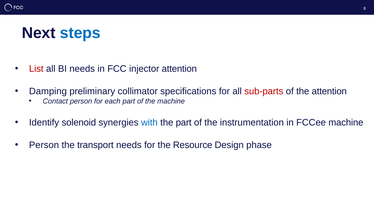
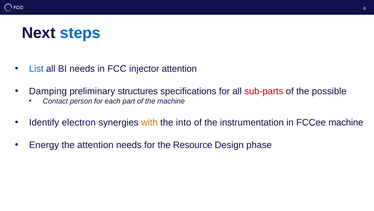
List colour: red -> blue (36, 69)
collimator: collimator -> structures (138, 91)
the attention: attention -> possible (329, 91)
solenoid: solenoid -> electron (79, 122)
with colour: blue -> orange (149, 122)
the part: part -> into (184, 122)
Person: Person -> Energy (44, 145)
the transport: transport -> attention (95, 145)
